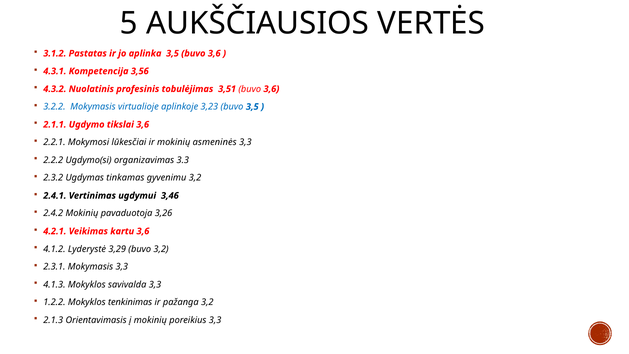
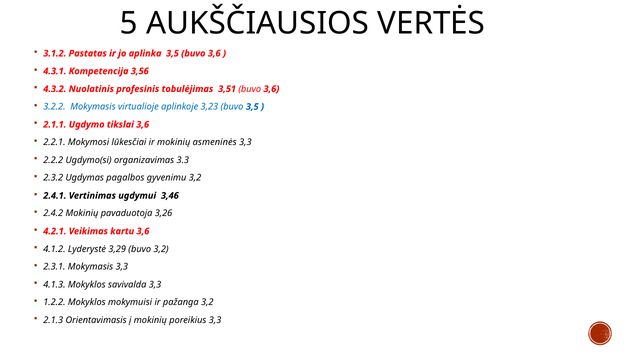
tinkamas: tinkamas -> pagalbos (125, 178)
tenkinimas: tenkinimas -> mokymuisi (130, 302)
